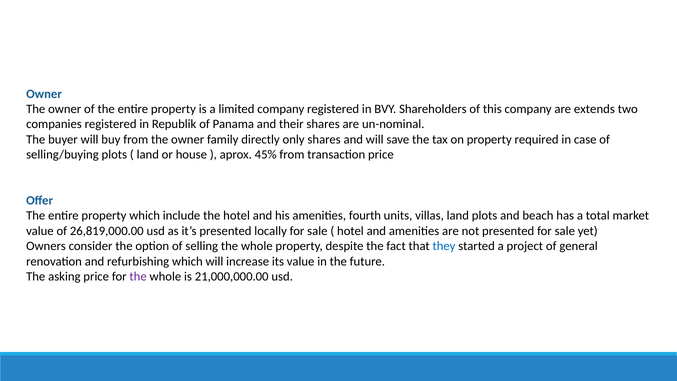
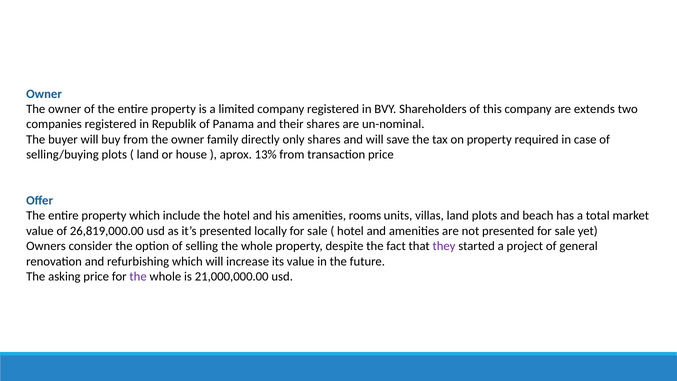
45%: 45% -> 13% (266, 155)
fourth: fourth -> rooms (365, 216)
they colour: blue -> purple (444, 246)
